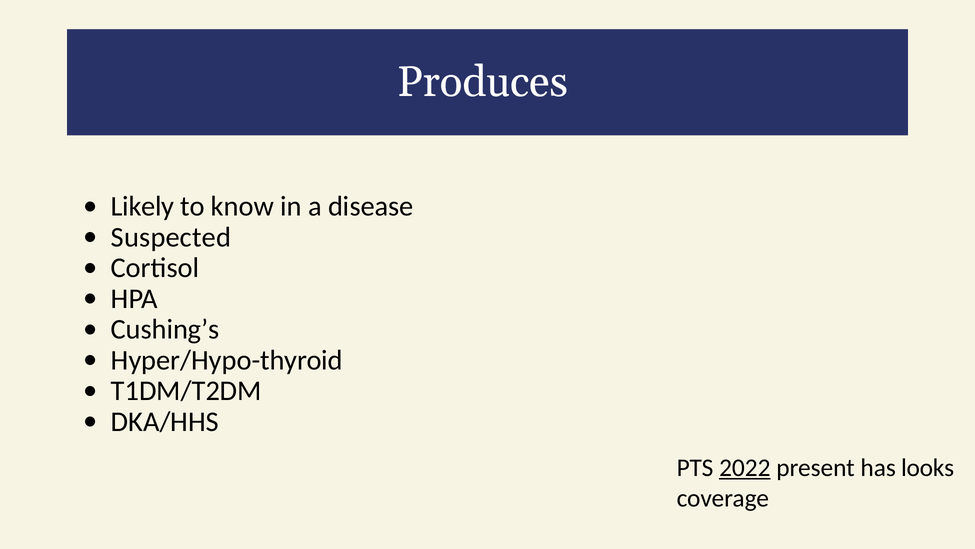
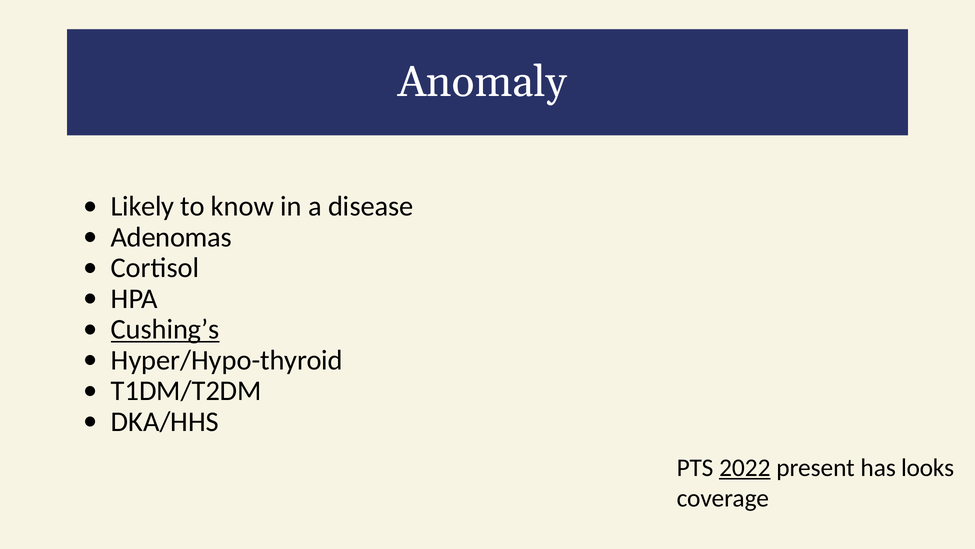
Produces: Produces -> Anomaly (482, 82)
Suspected: Suspected -> Adenomas (171, 237)
Cushing’s underline: none -> present (165, 329)
